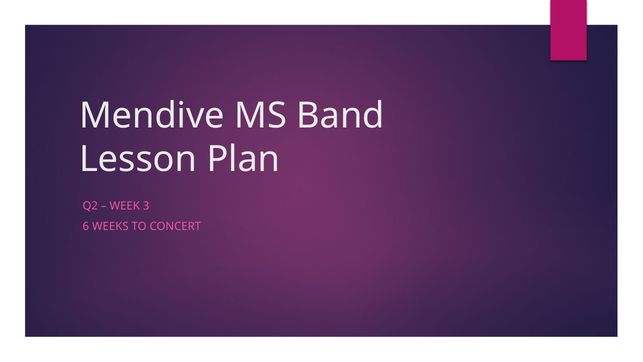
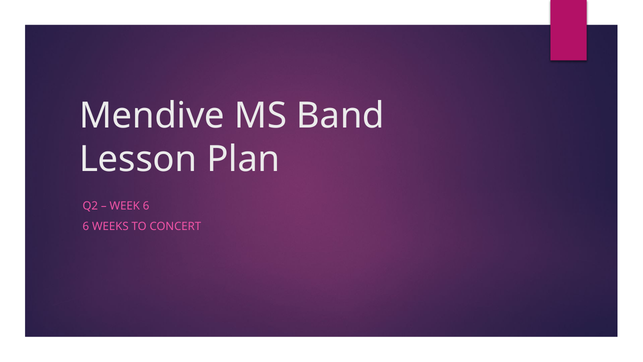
WEEK 3: 3 -> 6 (146, 206)
